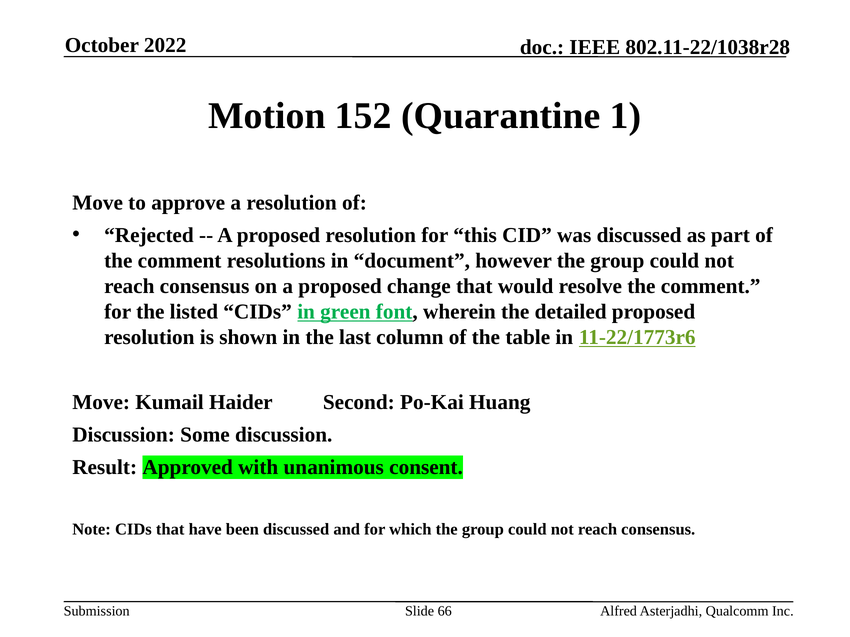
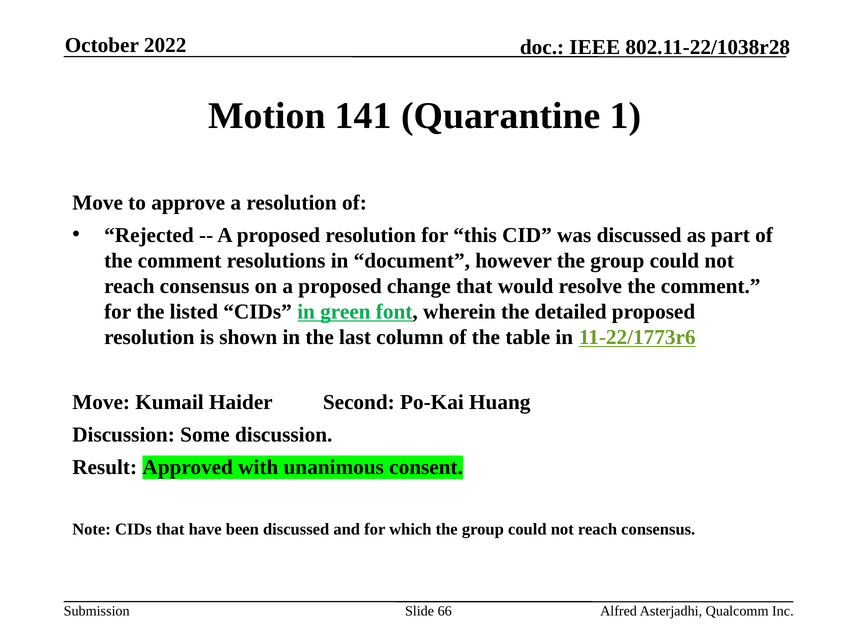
152: 152 -> 141 (363, 116)
